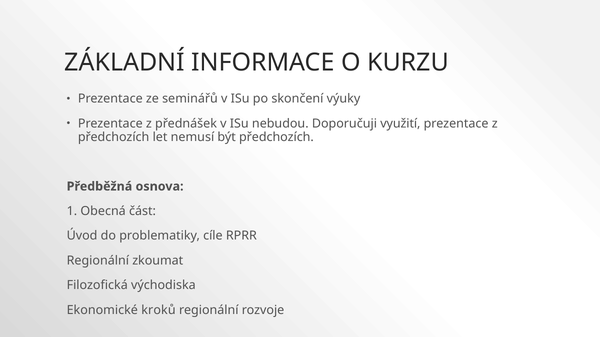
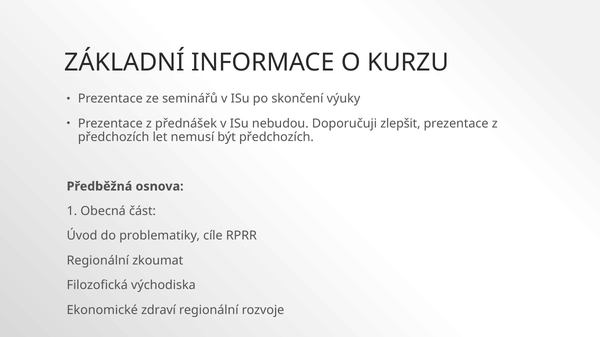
využití: využití -> zlepšit (400, 124)
kroků: kroků -> zdraví (159, 311)
